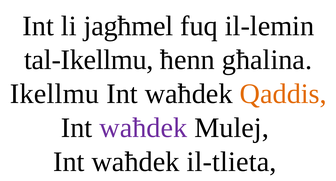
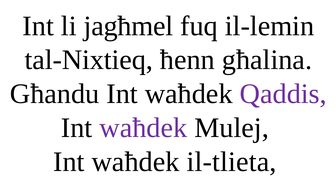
tal-Ikellmu: tal-Ikellmu -> tal-Nixtieq (89, 60)
Ikellmu: Ikellmu -> Għandu (55, 94)
Qaddis colour: orange -> purple (283, 94)
